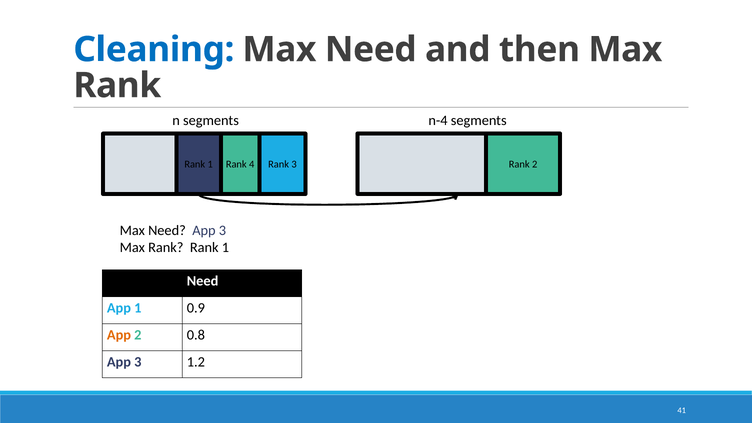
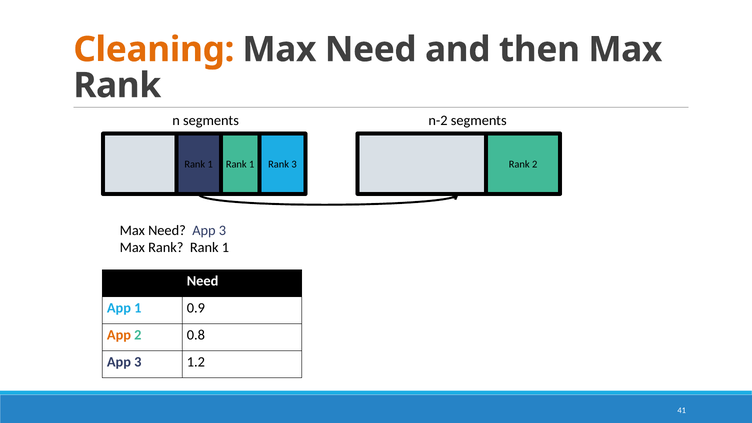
Cleaning colour: blue -> orange (154, 50)
n-4: n-4 -> n-2 (438, 121)
1 Rank 4: 4 -> 1 (252, 165)
